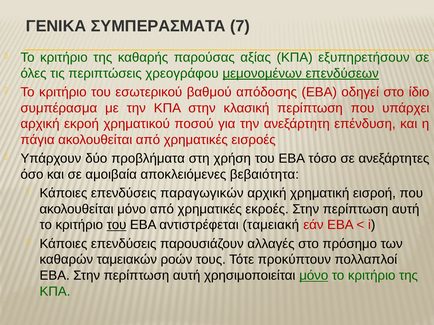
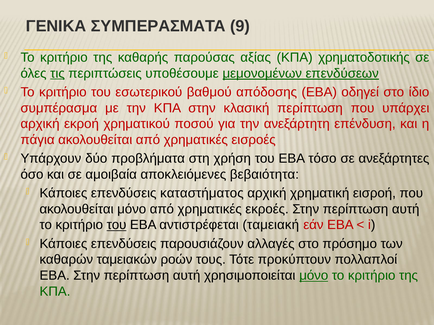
7: 7 -> 9 (240, 26)
εξυπηρετήσουν: εξυπηρετήσουν -> χρηματοδοτικής (364, 58)
τις underline: none -> present (57, 73)
χρεογράφου: χρεογράφου -> υποθέσουμε (182, 73)
παραγωγικών: παραγωγικών -> καταστήματος (202, 193)
